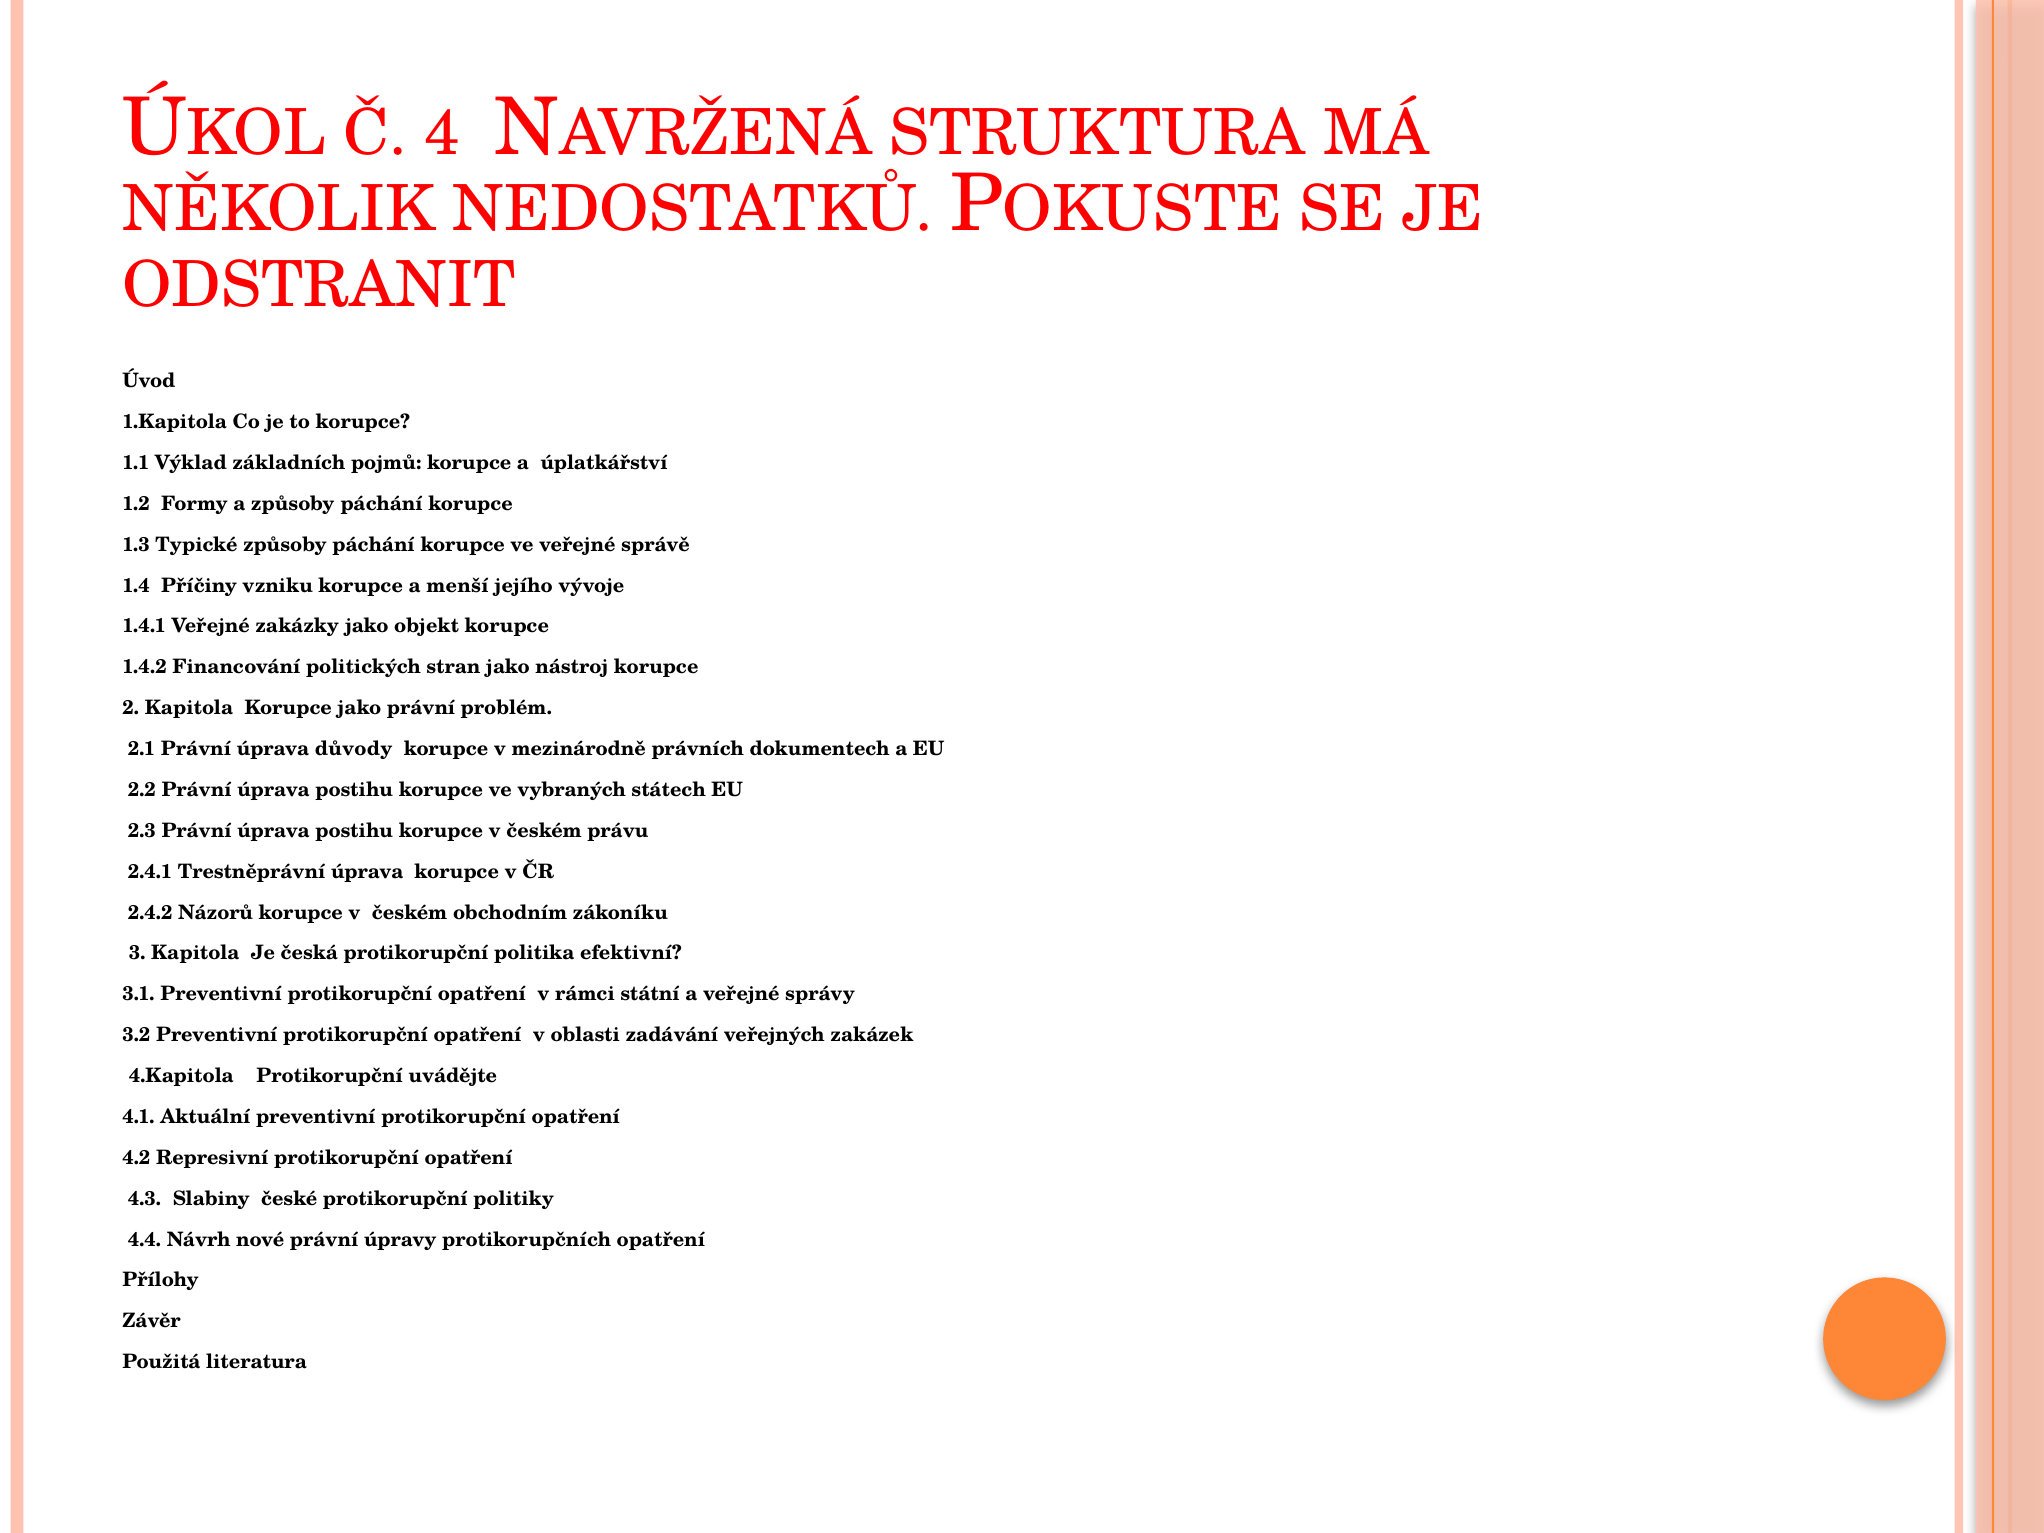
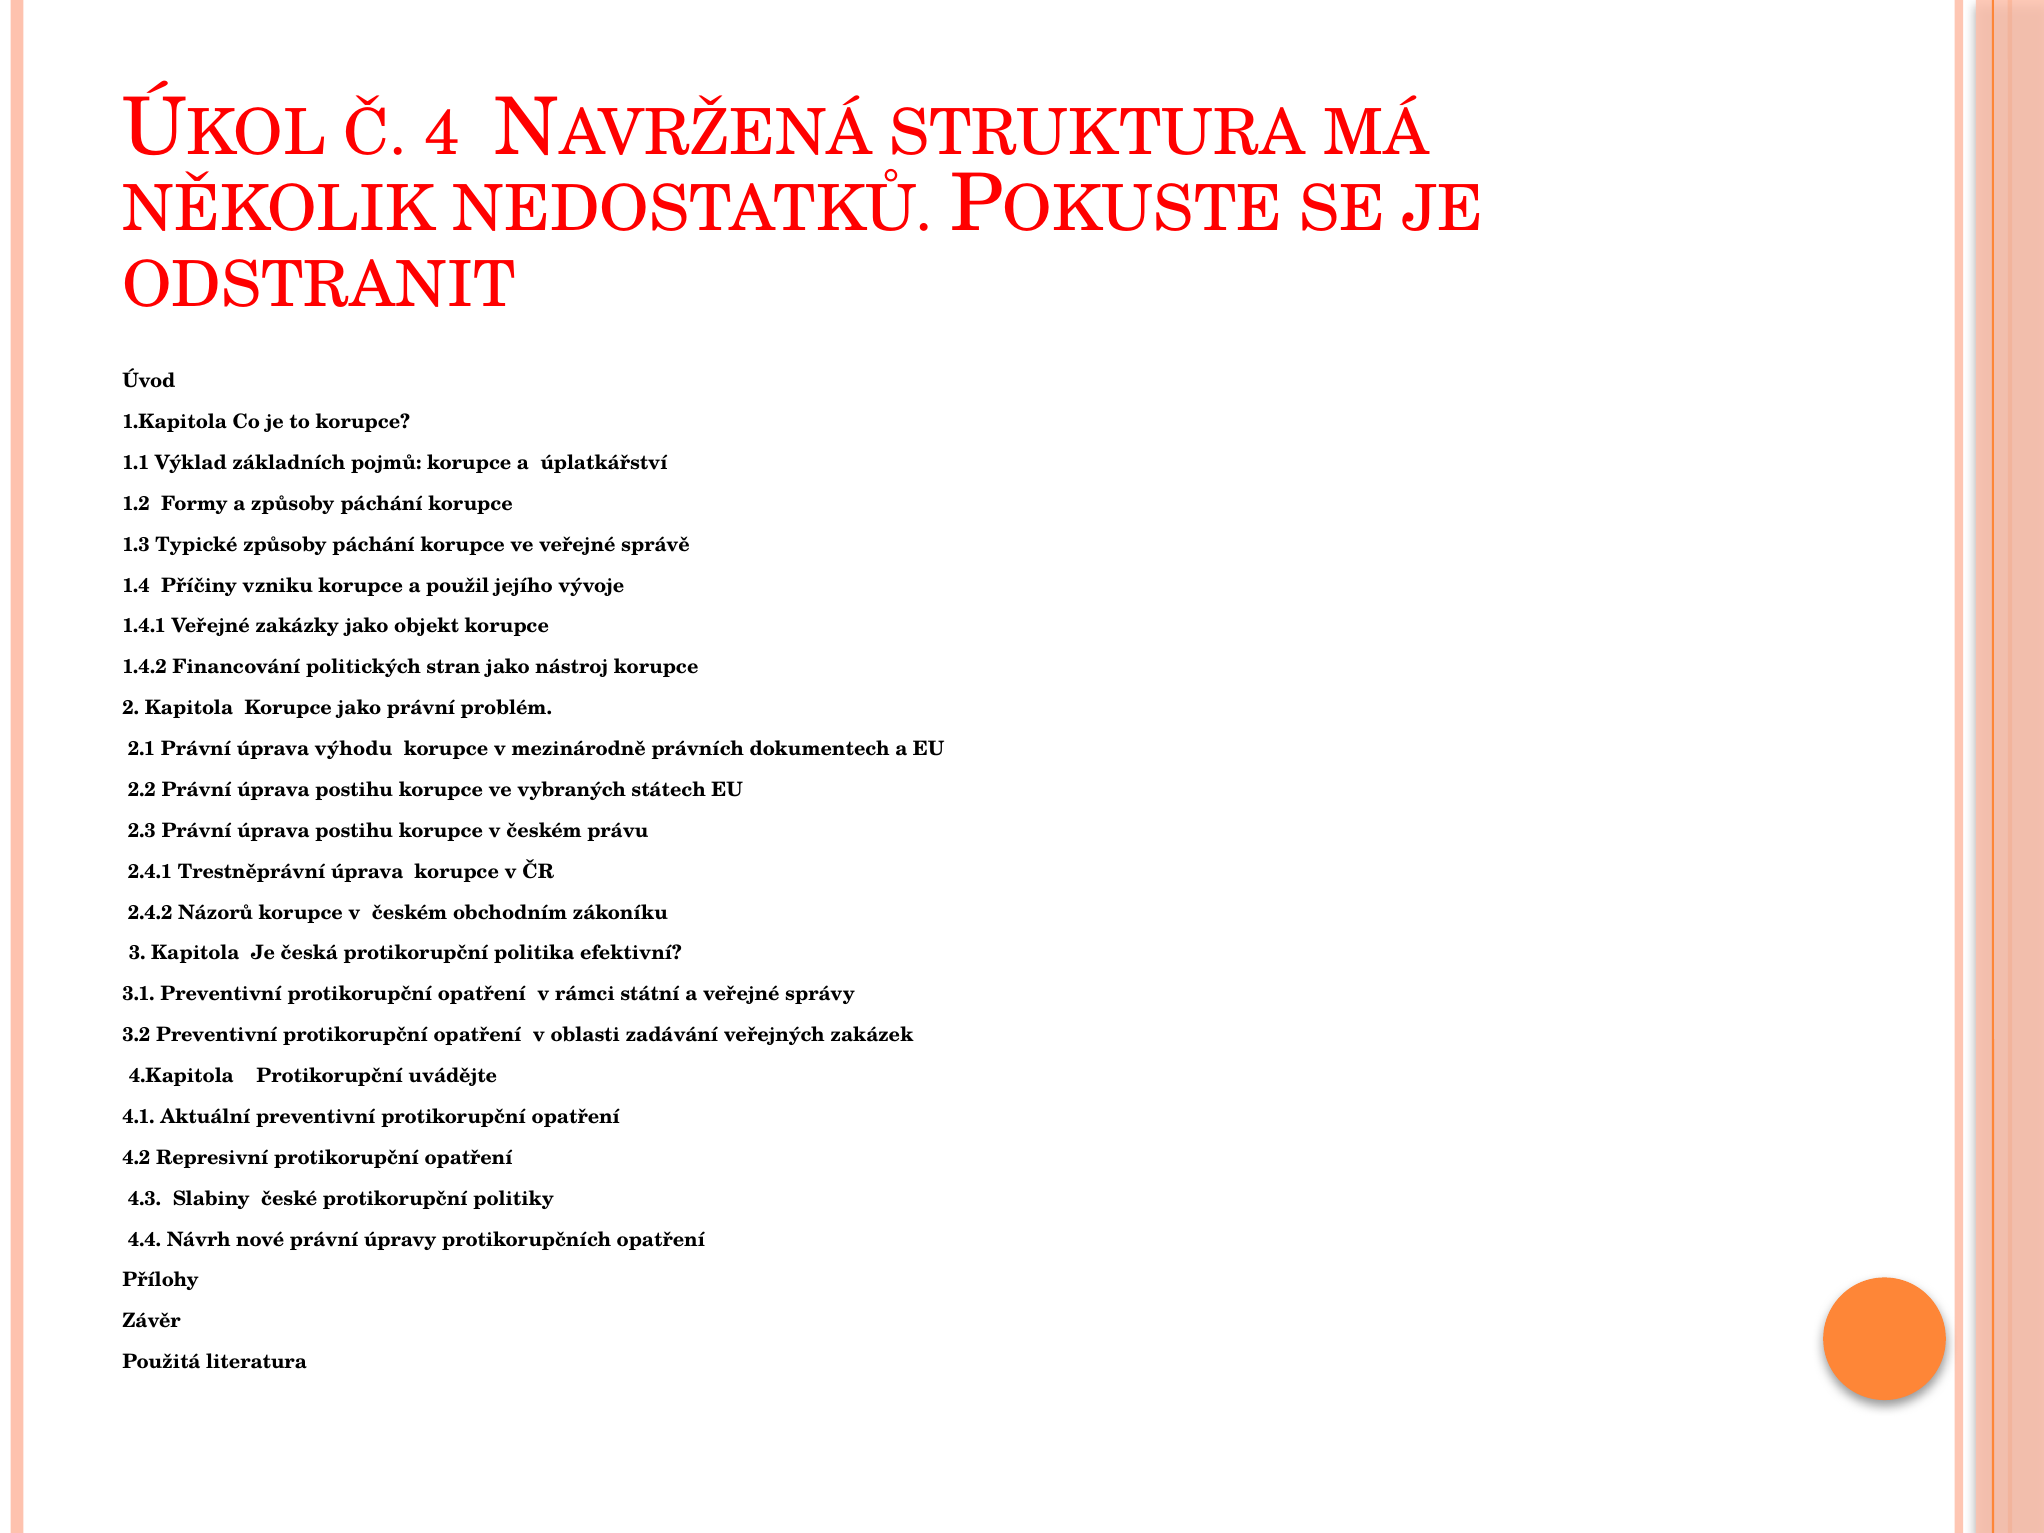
menší: menší -> použil (458, 585)
důvody: důvody -> výhodu (354, 749)
